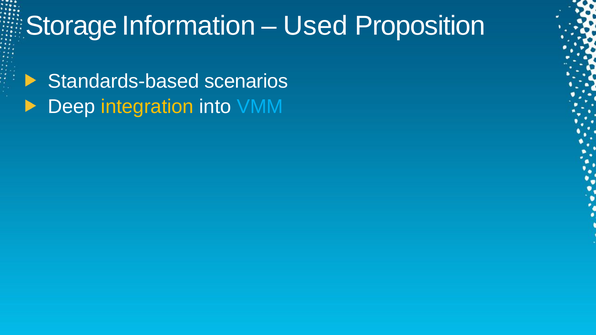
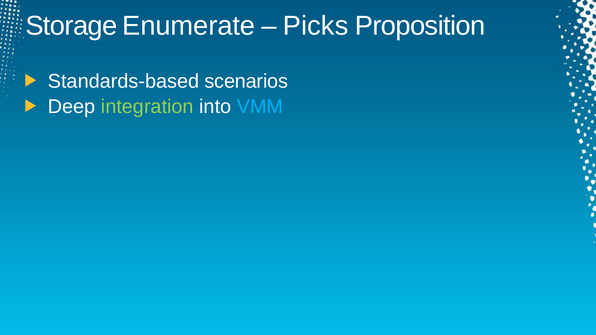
Information: Information -> Enumerate (189, 26)
Used: Used -> Picks (316, 26)
integration colour: yellow -> light green (147, 107)
